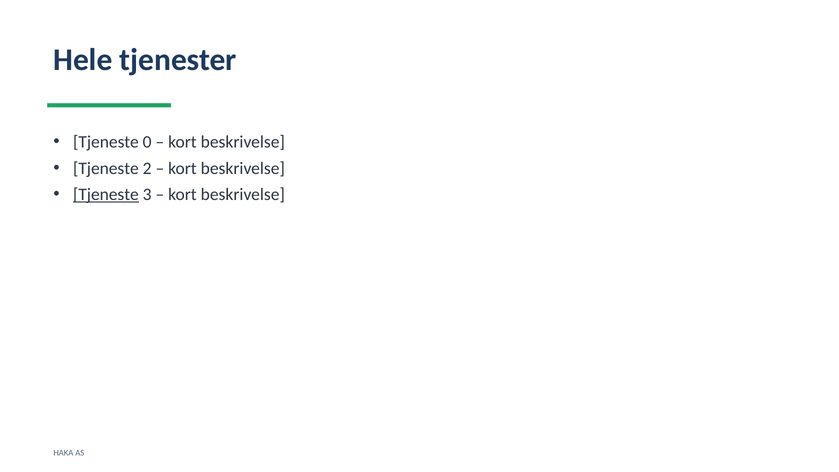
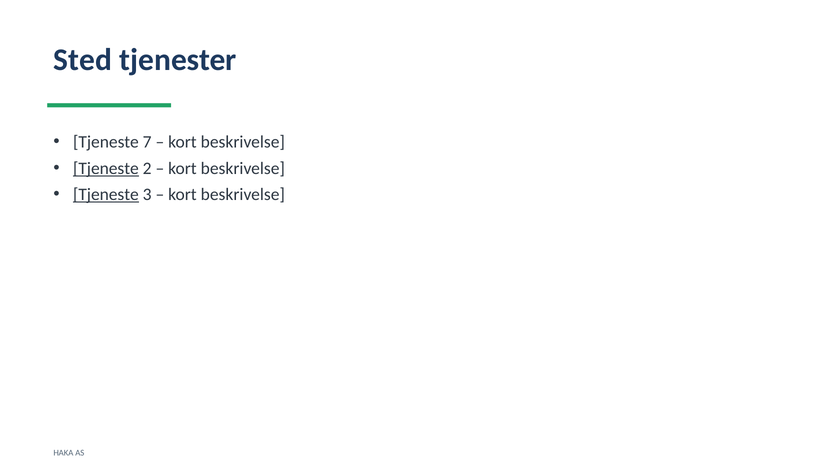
Hele: Hele -> Sted (83, 60)
0: 0 -> 7 (147, 142)
Tjeneste underline: none -> present (106, 168)
